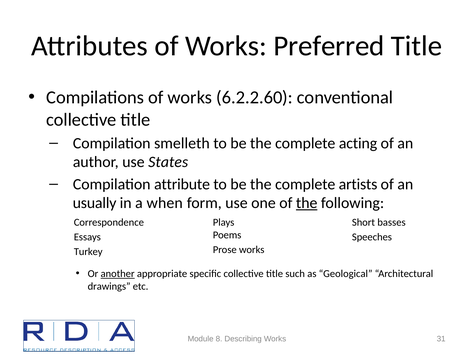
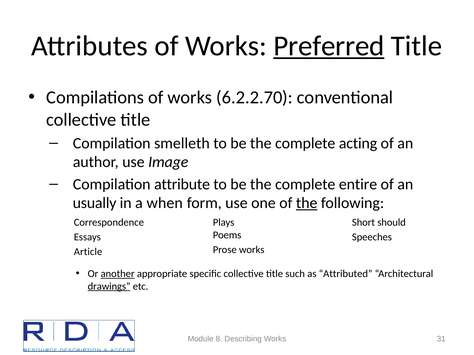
Preferred underline: none -> present (329, 46)
6.2.2.60: 6.2.2.60 -> 6.2.2.70 (255, 98)
States: States -> Image (168, 162)
artists: artists -> entire (358, 184)
basses: basses -> should (392, 223)
Turkey: Turkey -> Article (88, 252)
Geological: Geological -> Attributed (346, 274)
drawings underline: none -> present (109, 287)
